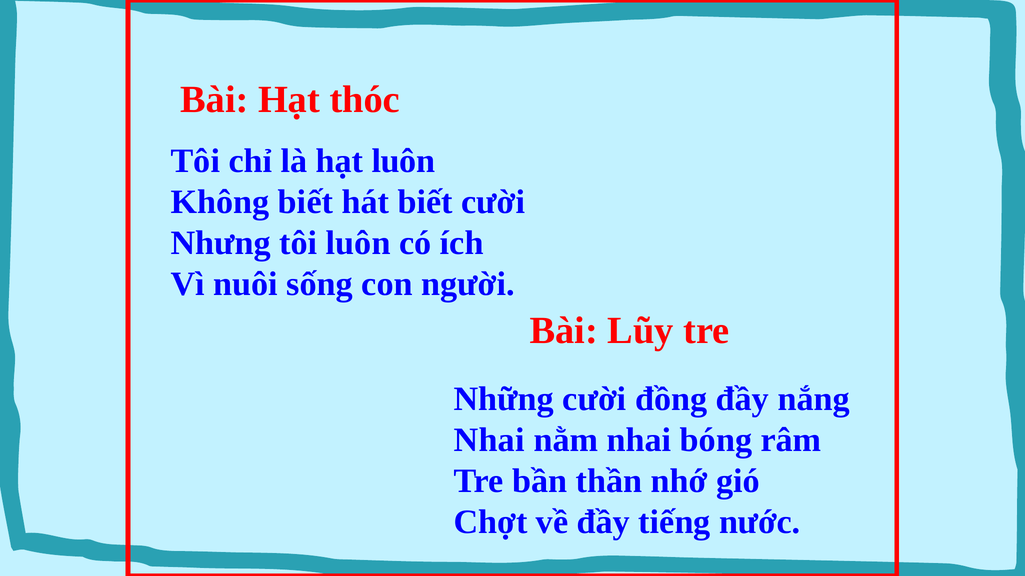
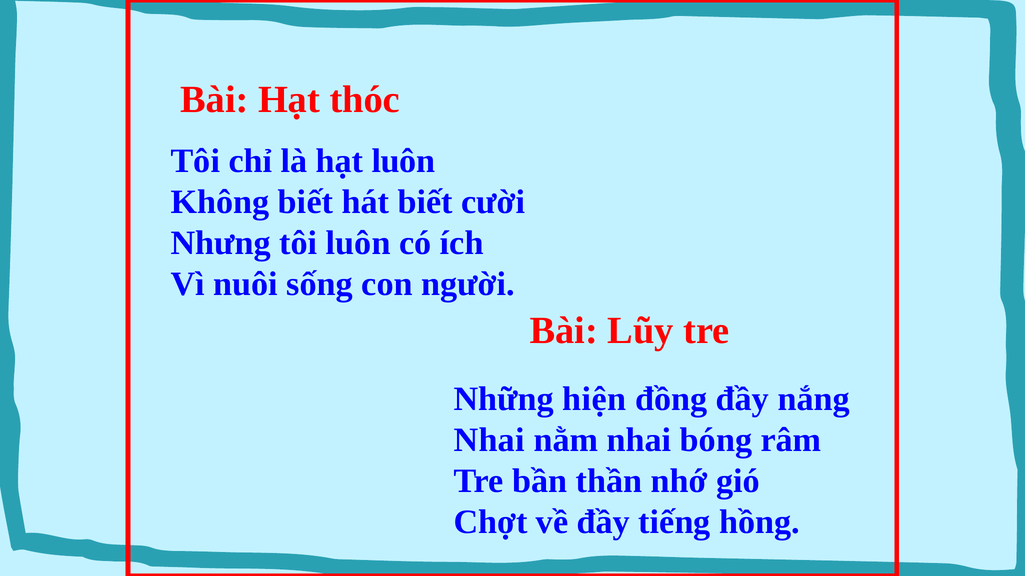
Những cười: cười -> hiện (594, 399)
nước: nước -> hồng (759, 522)
